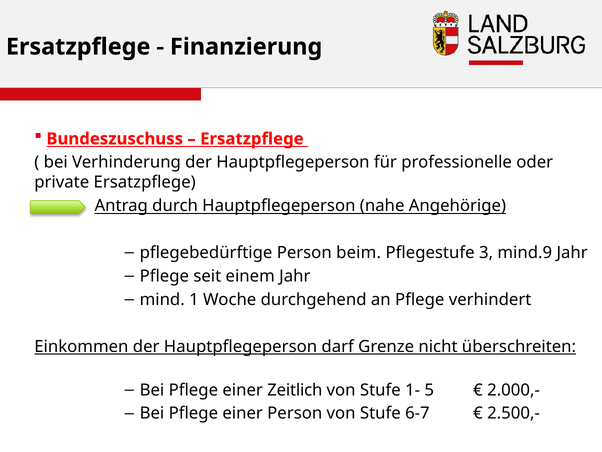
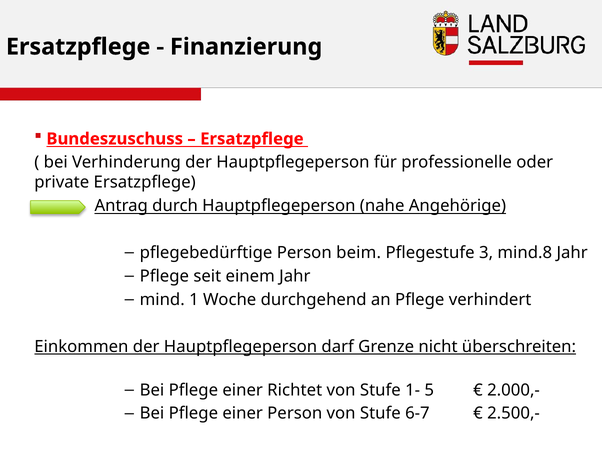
mind.9: mind.9 -> mind.8 (525, 252)
Zeitlich: Zeitlich -> Richtet (295, 390)
